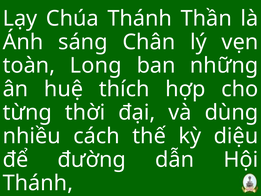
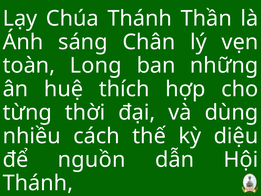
đường: đường -> nguồn (92, 159)
